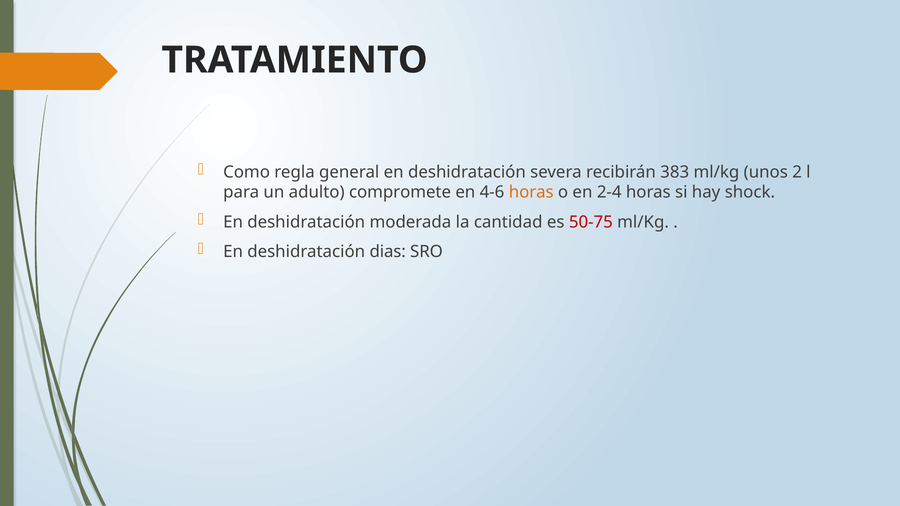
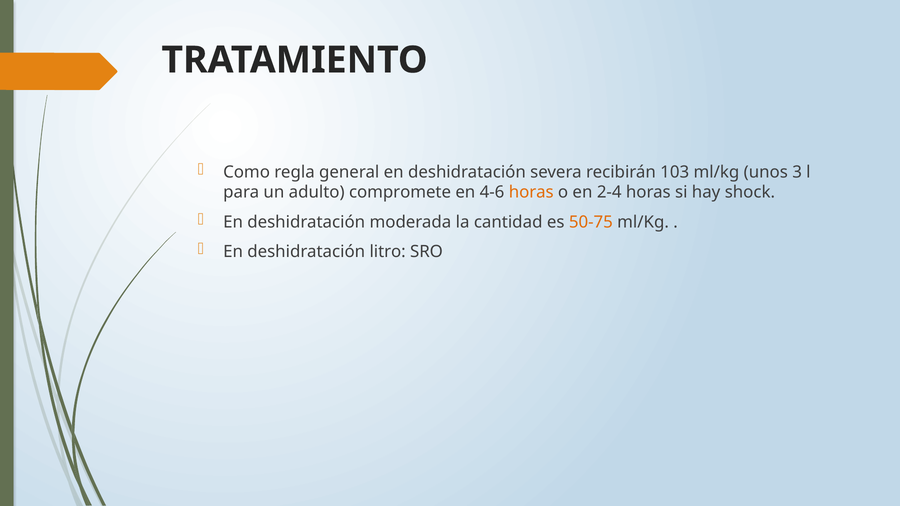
383: 383 -> 103 (675, 172)
2: 2 -> 3 (797, 172)
50-75 colour: red -> orange (591, 222)
dias: dias -> litro (388, 252)
